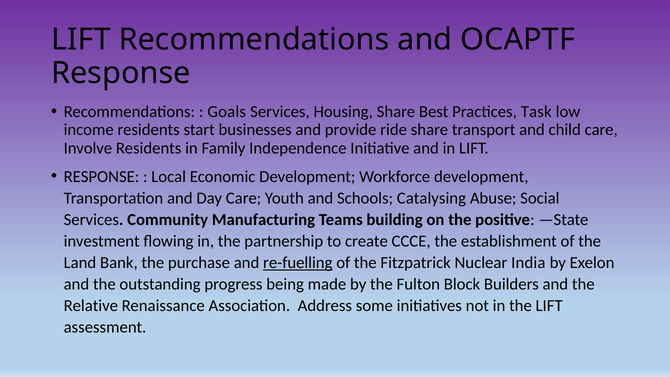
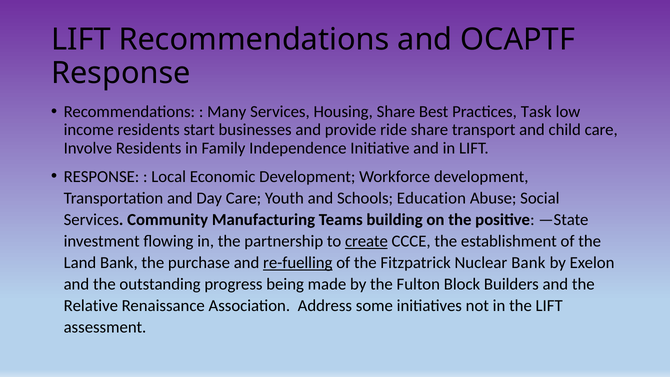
Goals: Goals -> Many (227, 112)
Catalysing: Catalysing -> Education (431, 198)
create underline: none -> present (366, 241)
Nuclear India: India -> Bank (528, 263)
